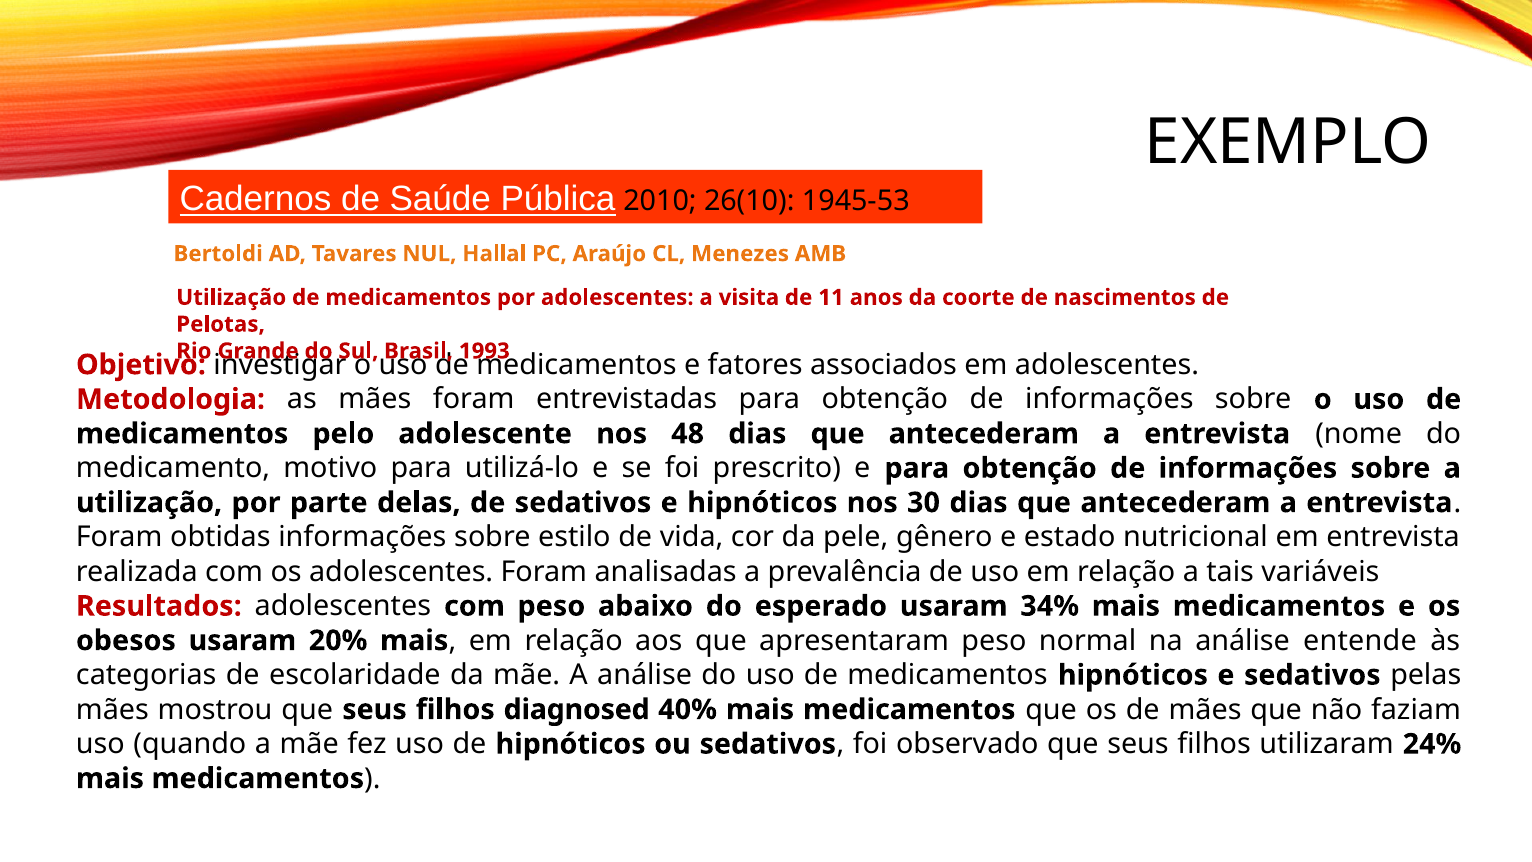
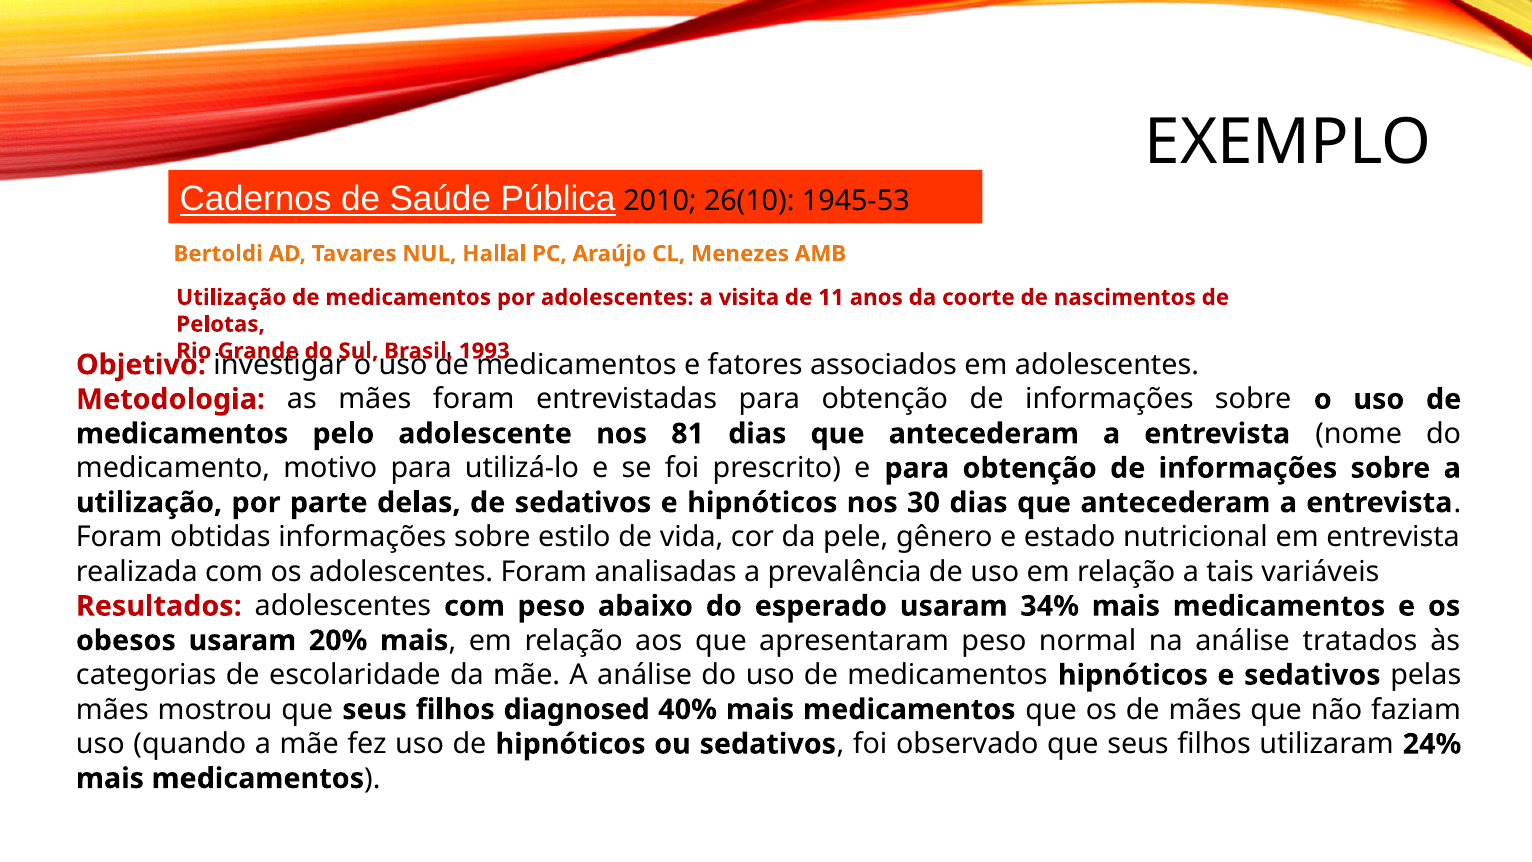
48: 48 -> 81 (688, 434)
entende: entende -> tratados (1360, 640)
